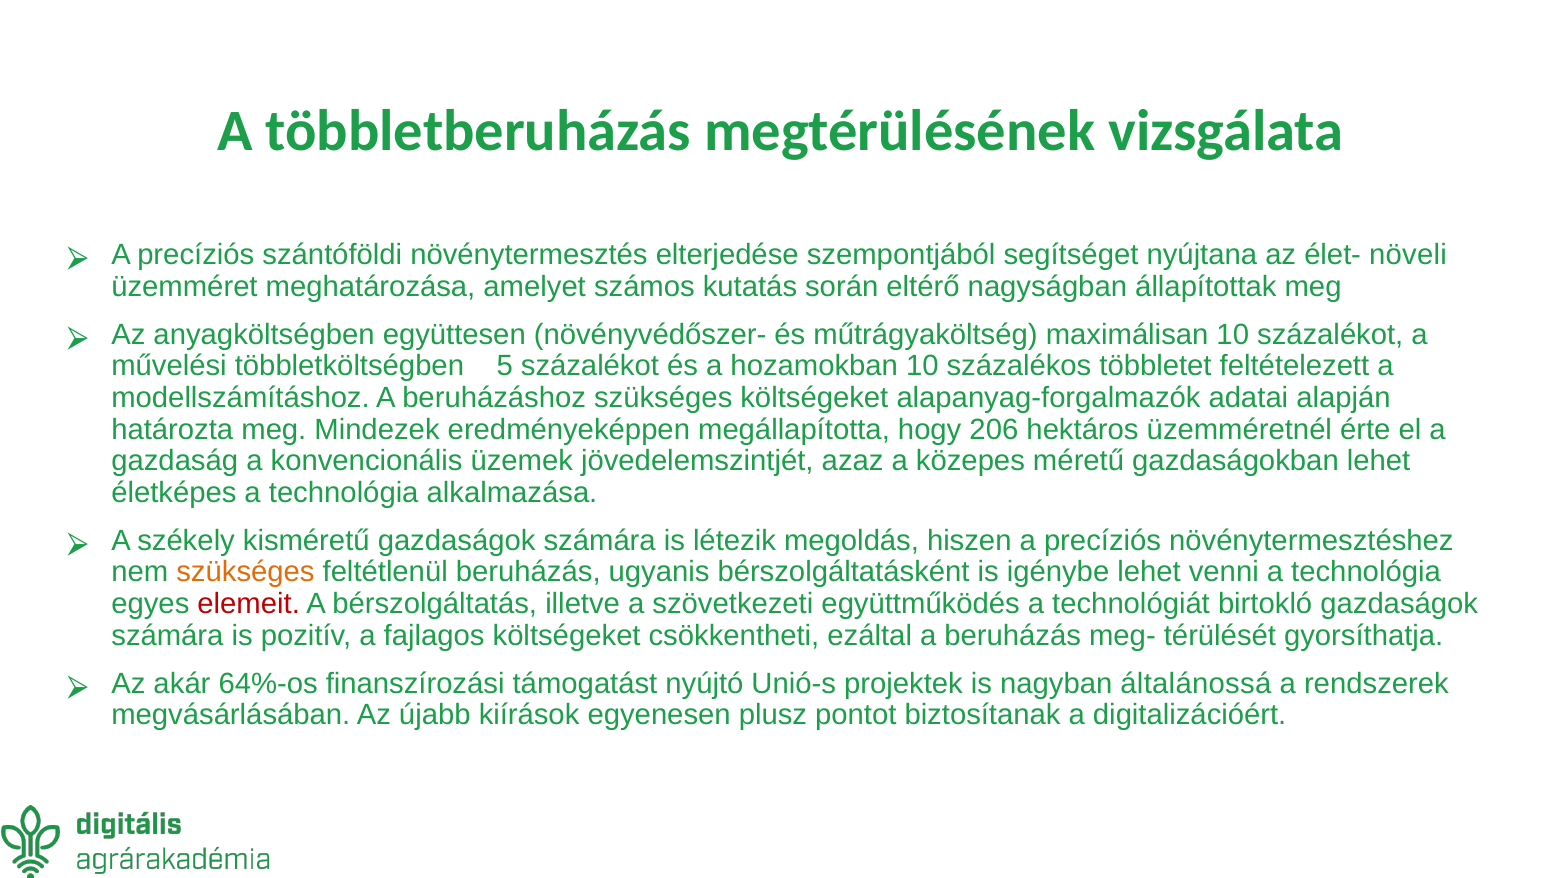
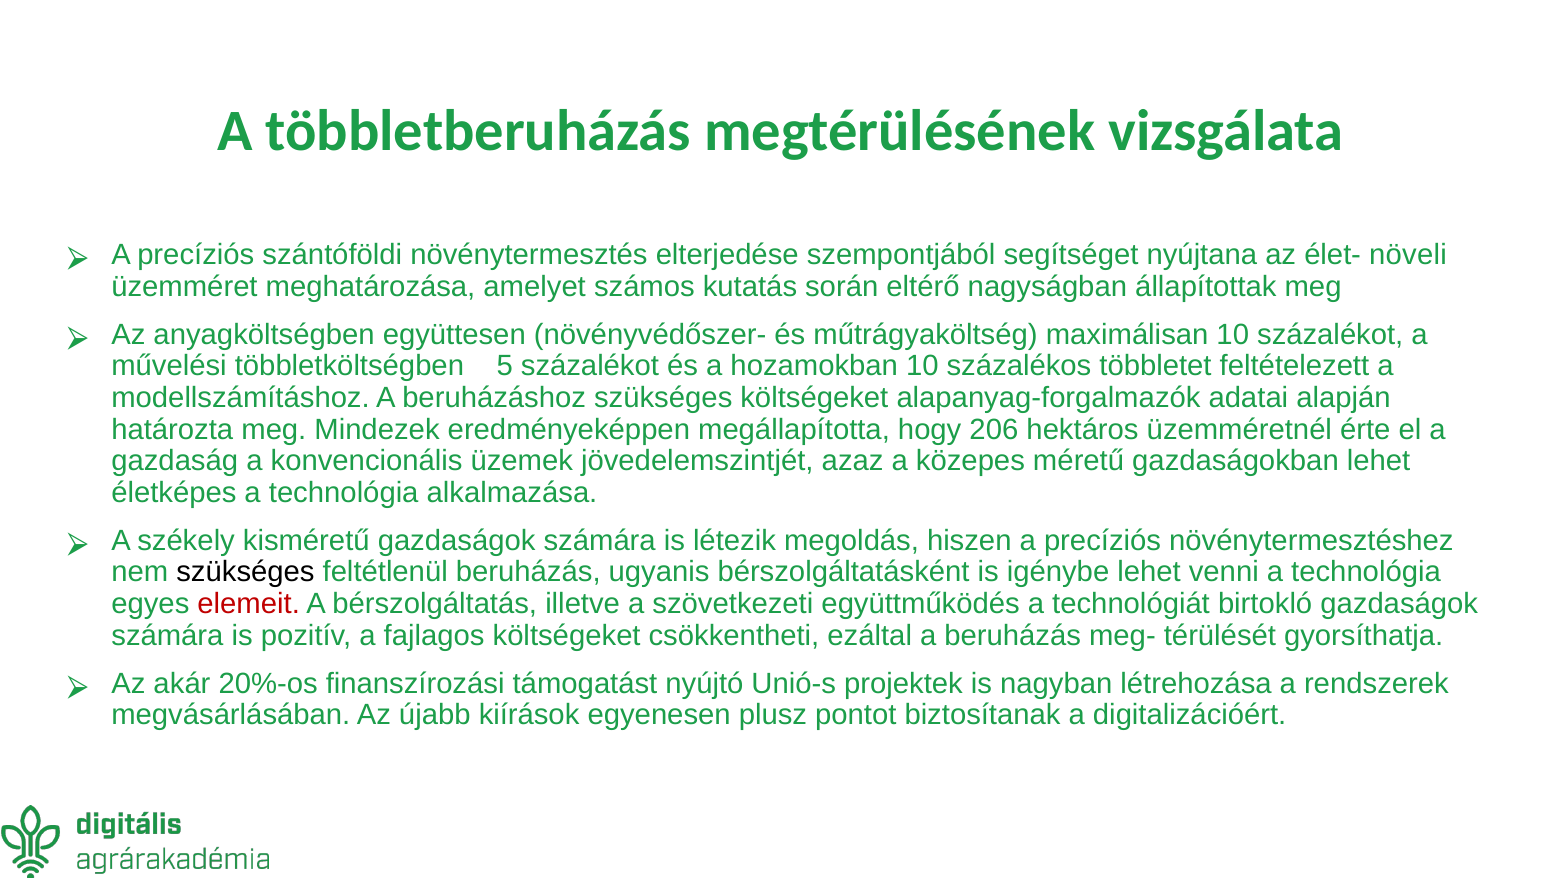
szükséges colour: orange -> black (245, 572)
64%-os: 64%-os -> 20%-os (268, 683)
általánossá: általánossá -> létrehozása (1196, 683)
